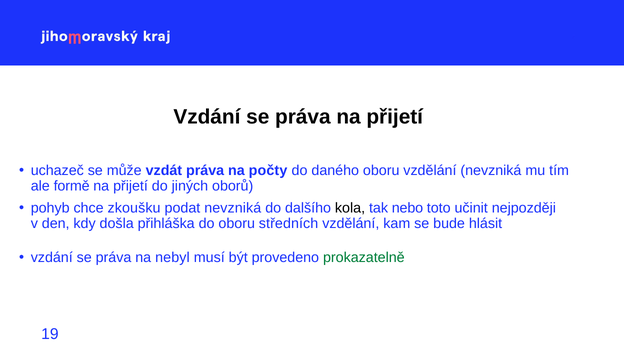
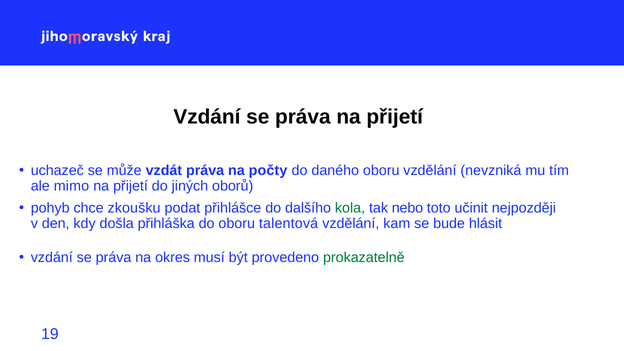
formě: formě -> mimo (71, 186)
podat nevzniká: nevzniká -> přihlášce (233, 208)
kola colour: black -> green (350, 208)
středních: středních -> talentová (289, 224)
nebyl: nebyl -> okres (173, 258)
